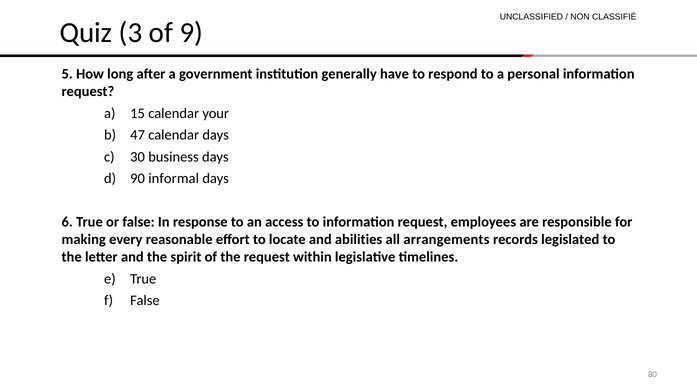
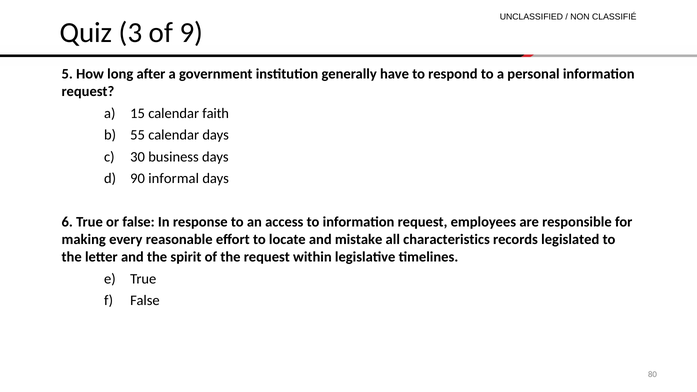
your: your -> faith (216, 113)
47: 47 -> 55 (138, 135)
abilities: abilities -> mistake (359, 240)
arrangements: arrangements -> characteristics (447, 240)
